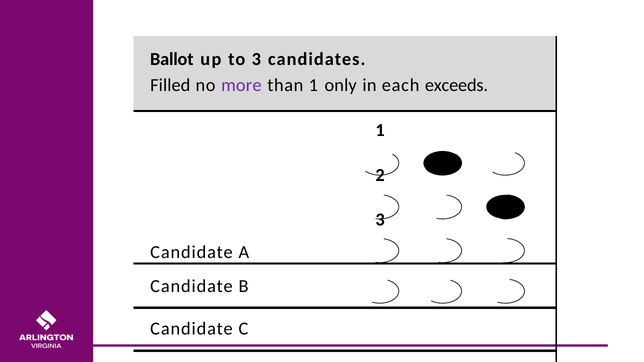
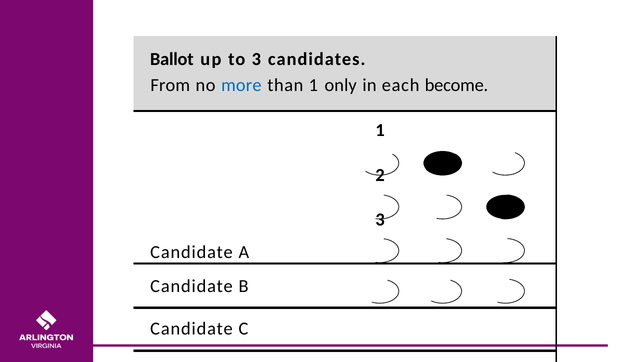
Filled: Filled -> From (170, 85)
more colour: purple -> blue (241, 85)
exceeds: exceeds -> become (456, 85)
